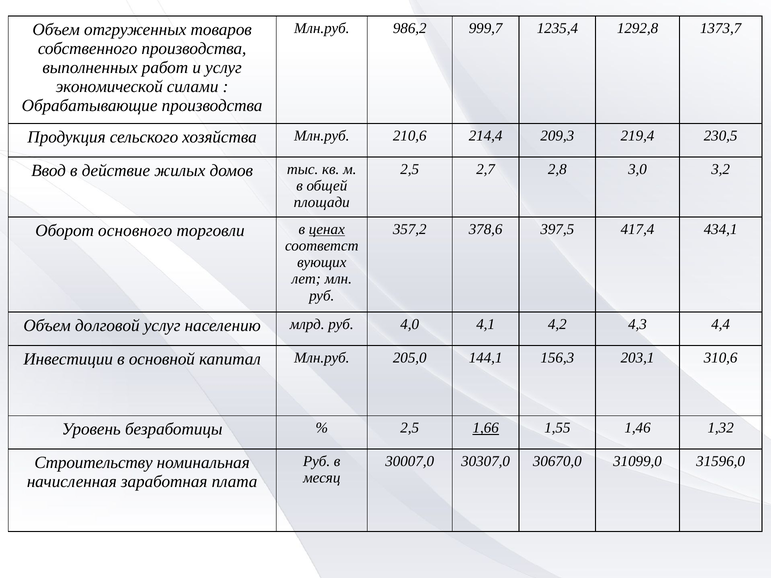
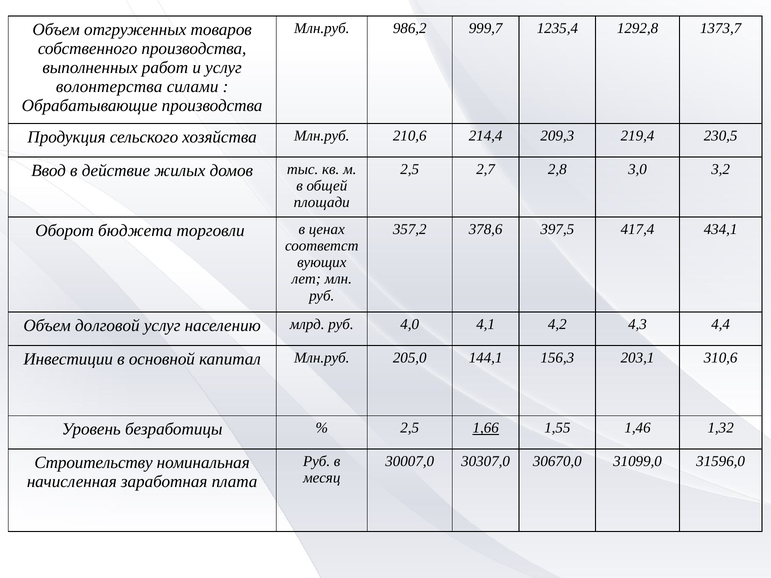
экономической: экономической -> волонтерства (109, 87)
основного: основного -> бюджета (135, 231)
ценах underline: present -> none (327, 229)
